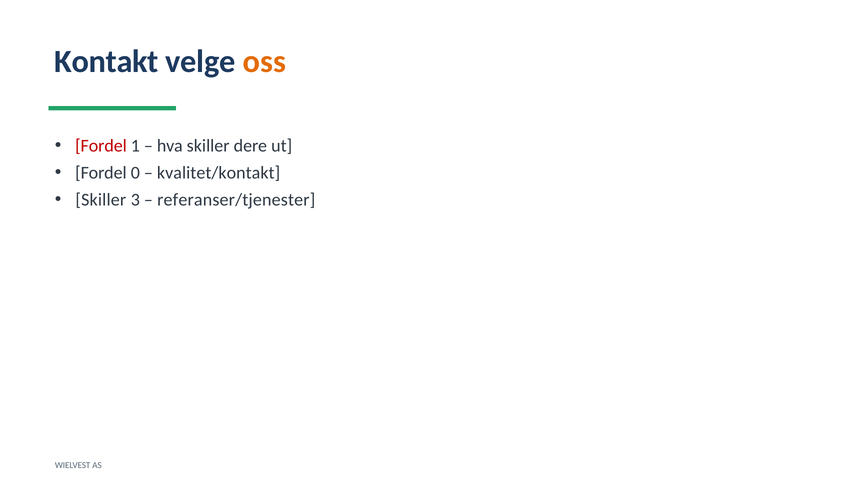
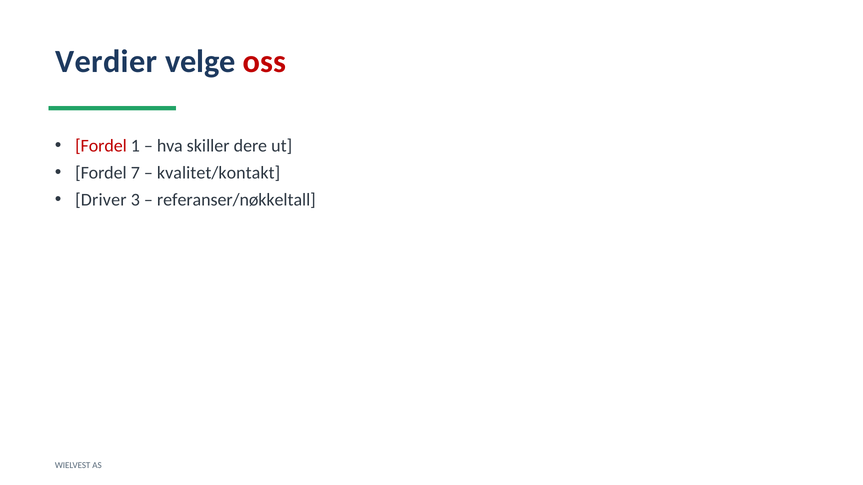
Kontakt: Kontakt -> Verdier (106, 62)
oss colour: orange -> red (265, 62)
0: 0 -> 7 (135, 173)
Skiller: Skiller -> Driver (101, 200)
referanser/tjenester: referanser/tjenester -> referanser/nøkkeltall (236, 200)
